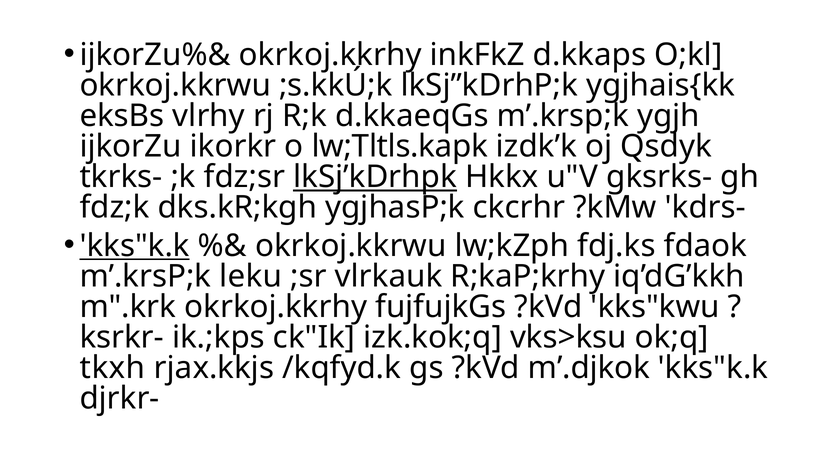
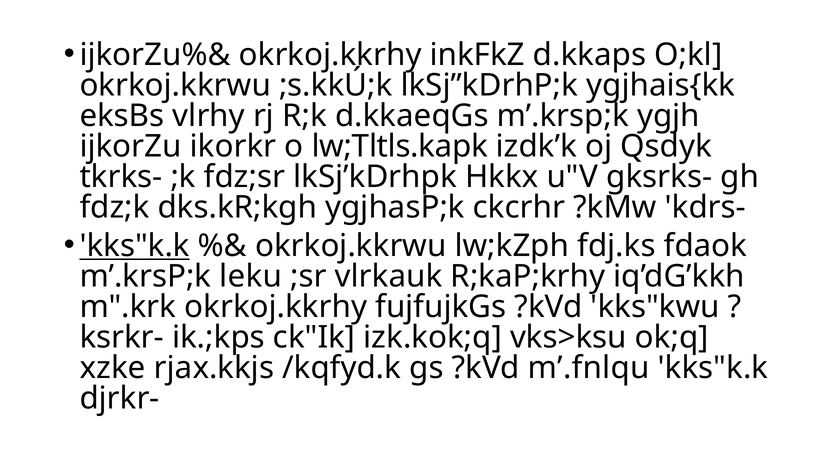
lkSj’kDrhpk underline: present -> none (375, 177)
tkxh: tkxh -> xzke (113, 368)
m’.djkok: m’.djkok -> m’.fnlqu (589, 368)
